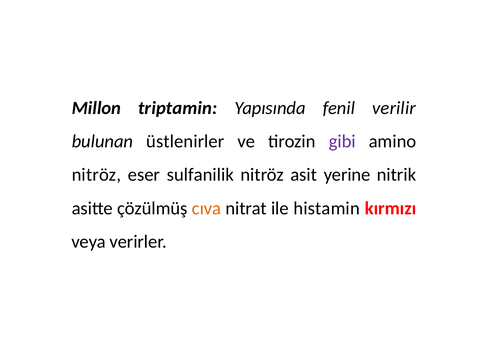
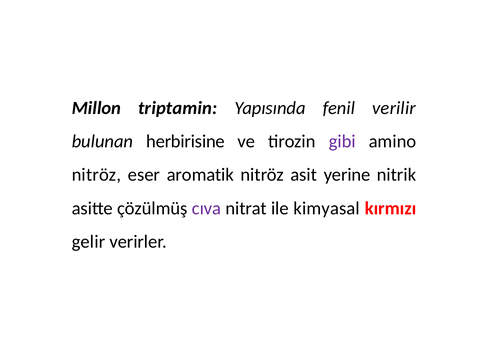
üstlenirler: üstlenirler -> herbirisine (185, 141)
sulfanilik: sulfanilik -> aromatik (200, 175)
cıva colour: orange -> purple (207, 208)
histamin: histamin -> kimyasal (327, 208)
veya: veya -> gelir (88, 242)
